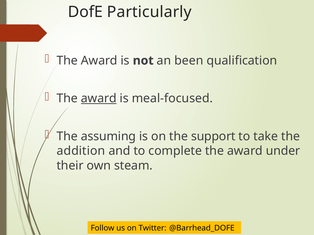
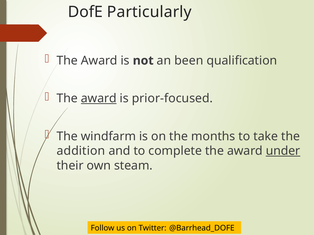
meal-focused: meal-focused -> prior-focused (172, 99)
assuming: assuming -> windfarm (108, 137)
support: support -> months (213, 137)
under underline: none -> present (283, 151)
